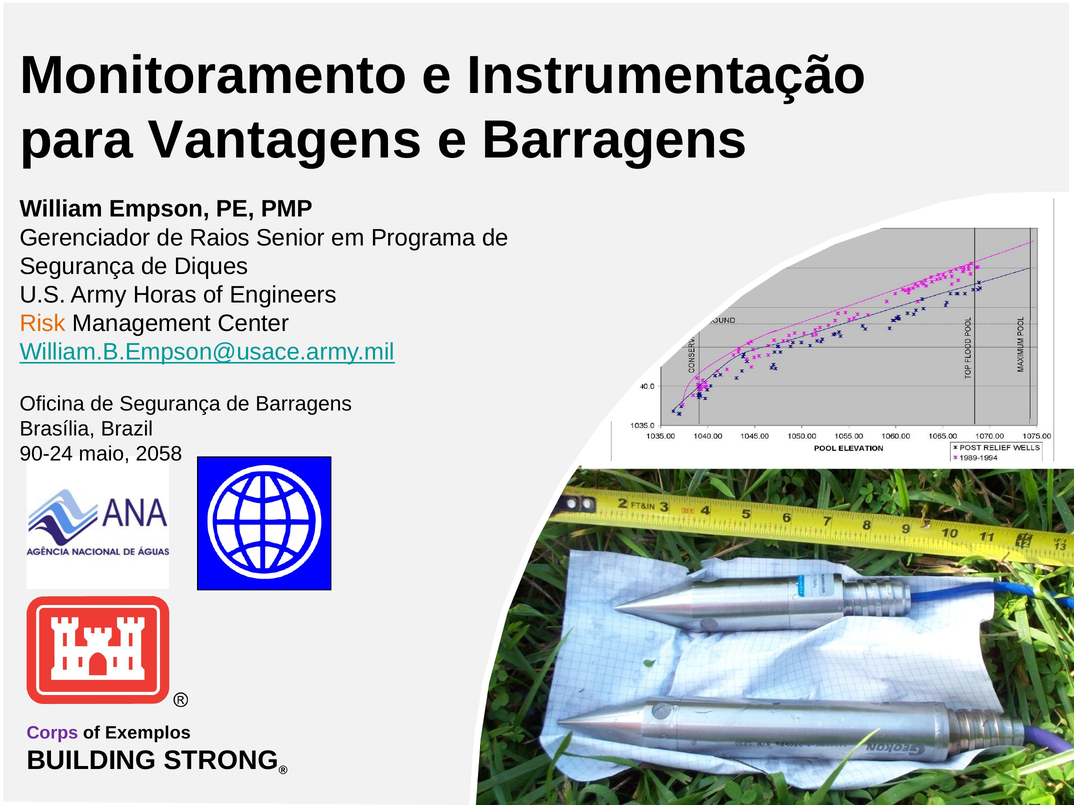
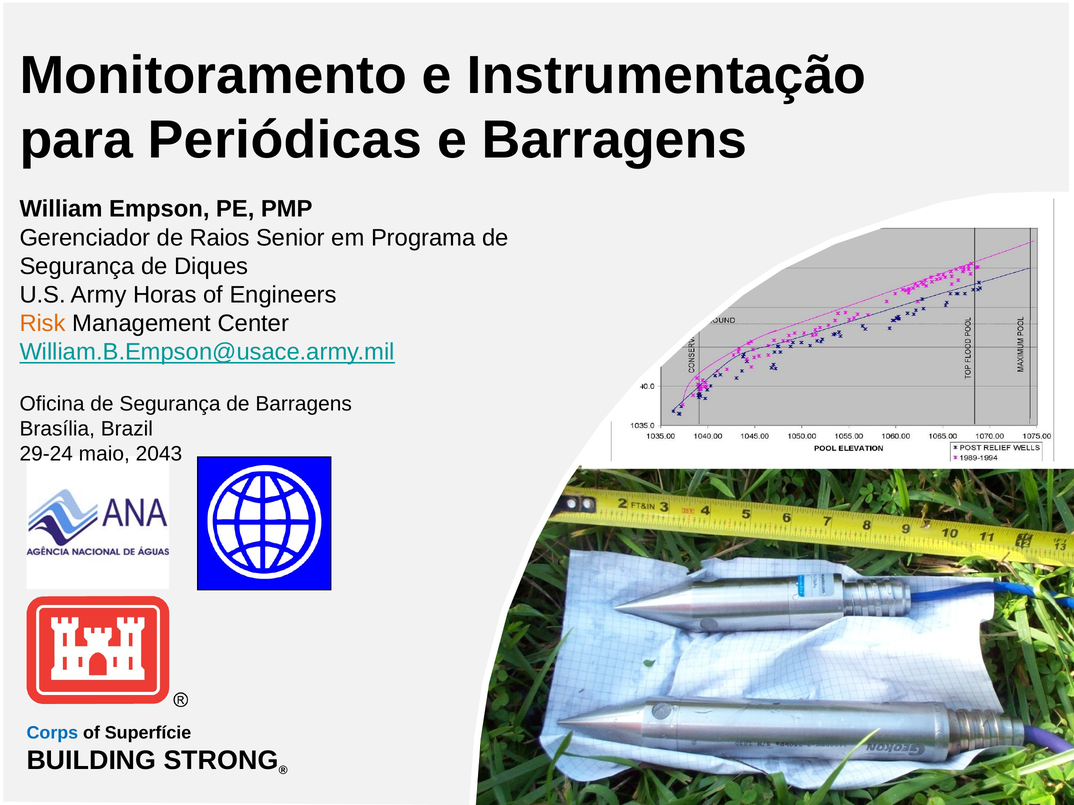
Vantagens: Vantagens -> Periódicas (285, 140)
90-24: 90-24 -> 29-24 (46, 454)
2058: 2058 -> 2043 (159, 454)
Corps colour: purple -> blue (52, 733)
Exemplos: Exemplos -> Superfície (148, 733)
